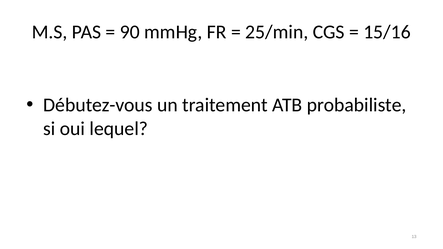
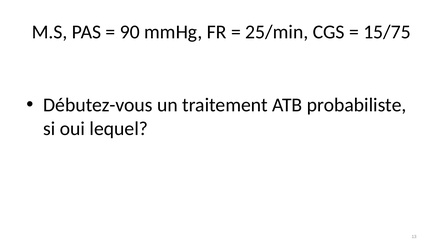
15/16: 15/16 -> 15/75 (387, 32)
